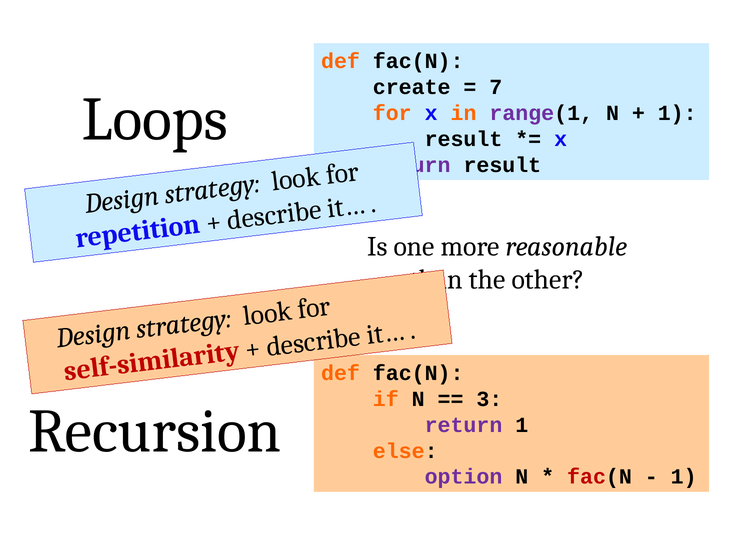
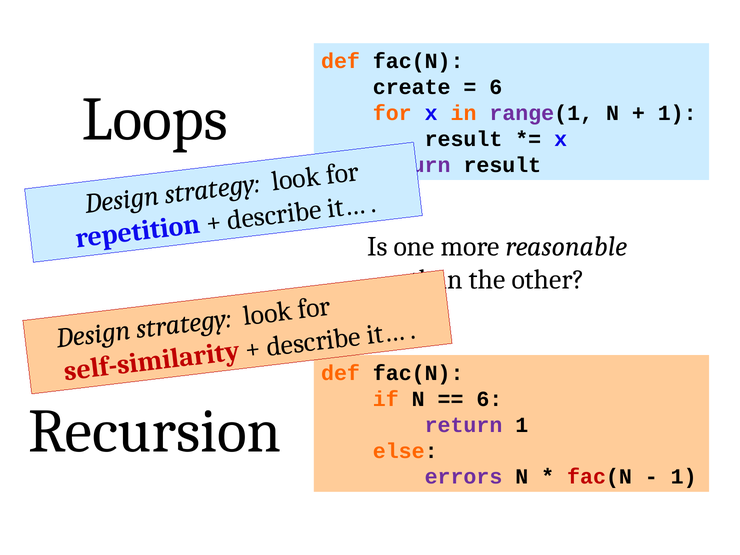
7: 7 -> 6 (496, 87)
3: 3 -> 6 (489, 399)
option: option -> errors (463, 477)
